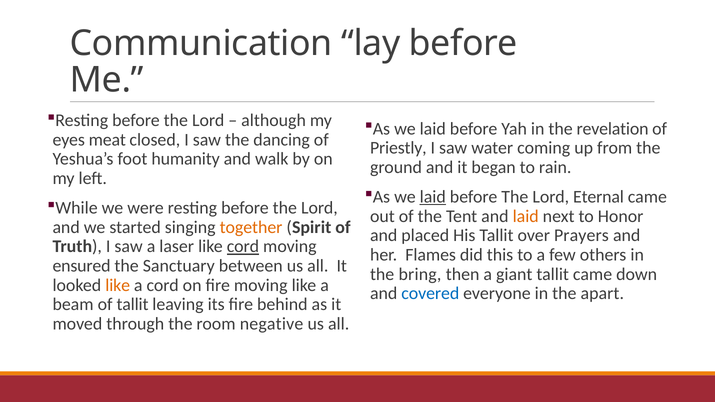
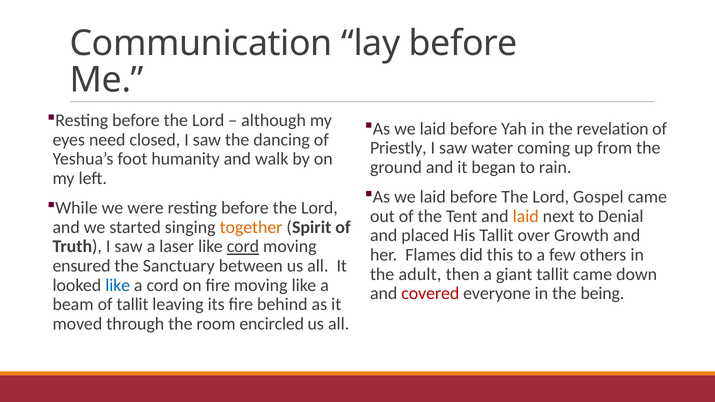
meat: meat -> need (107, 140)
laid underline: present -> none (433, 197)
Eternal: Eternal -> Gospel (598, 197)
Honor: Honor -> Denial (621, 216)
Prayers: Prayers -> Growth (582, 236)
bring: bring -> adult (420, 274)
like colour: orange -> blue (118, 285)
covered colour: blue -> red (430, 294)
apart: apart -> being (602, 294)
negative: negative -> encircled (272, 324)
